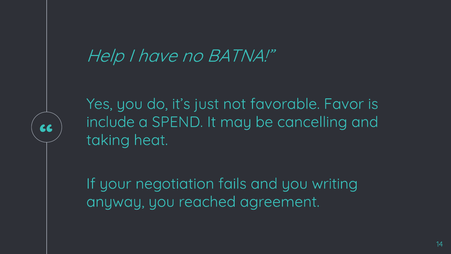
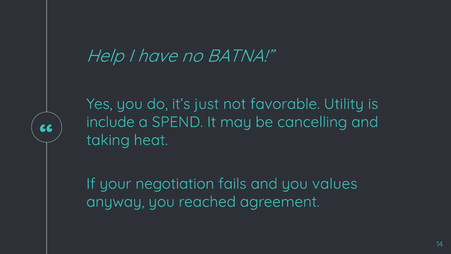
Favor: Favor -> Utility (344, 104)
writing: writing -> values (335, 184)
